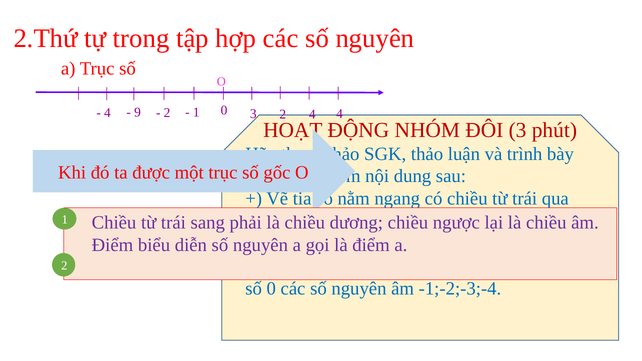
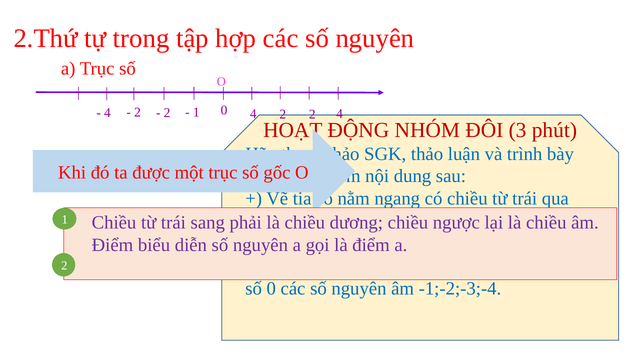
9: 9 -> 2 (138, 113)
0 3: 3 -> 4 (253, 114)
2 4: 4 -> 2 (312, 114)
